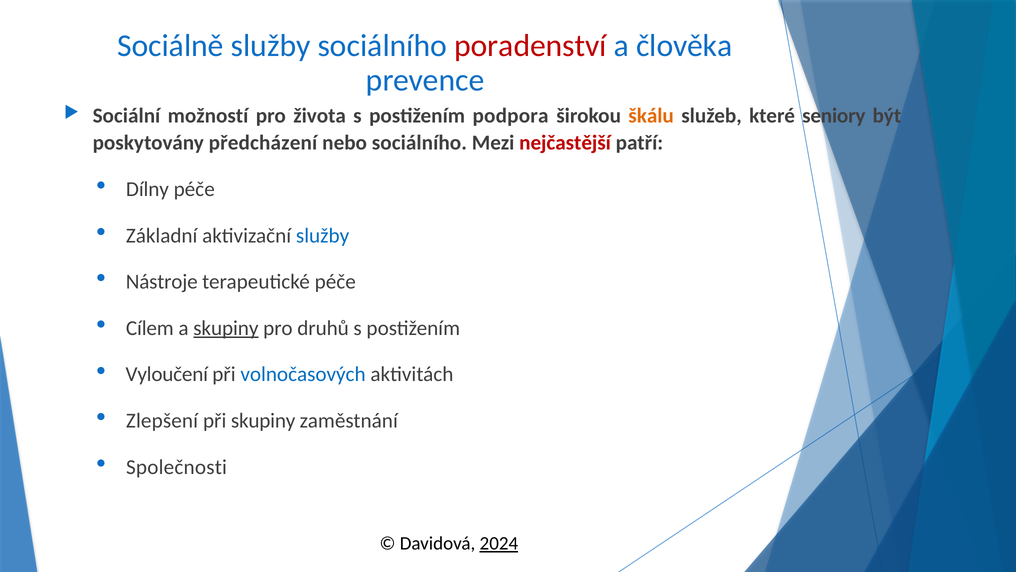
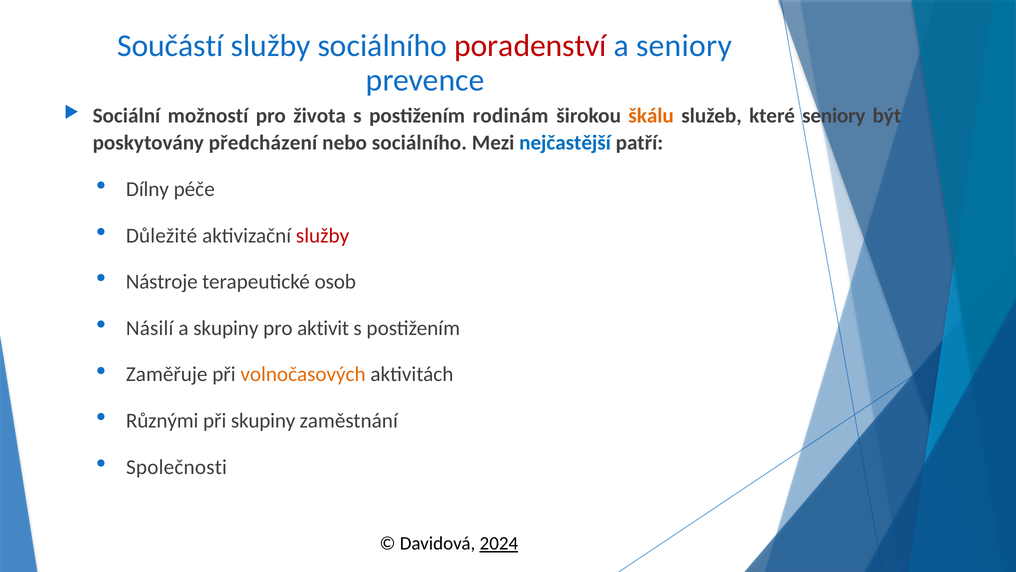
Sociálně: Sociálně -> Součástí (170, 46)
a člověka: člověka -> seniory (684, 46)
podpora: podpora -> rodinám (511, 116)
nejčastější colour: red -> blue (565, 143)
Základní: Základní -> Důležité (162, 235)
služby colour: blue -> red (323, 235)
terapeutické péče: péče -> osob (335, 282)
Cílem: Cílem -> Násilí (150, 328)
skupiny underline: present -> none (226, 328)
druhů: druhů -> aktivit (323, 328)
Vyloučení: Vyloučení -> Zaměřuje (167, 374)
volnočasových colour: blue -> orange (303, 374)
Zlepšení: Zlepšení -> Různými (162, 420)
